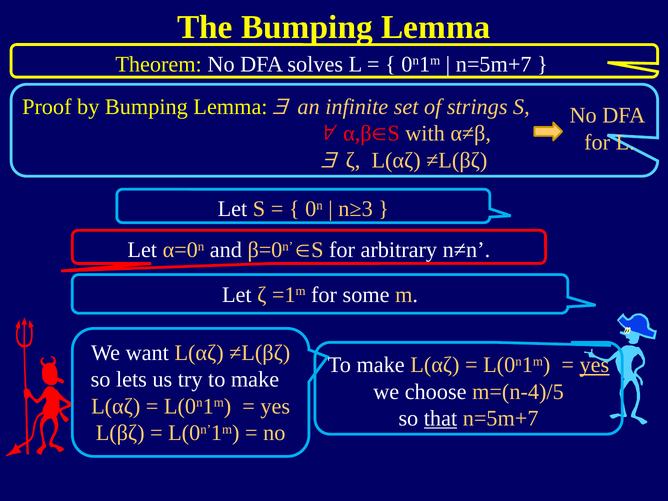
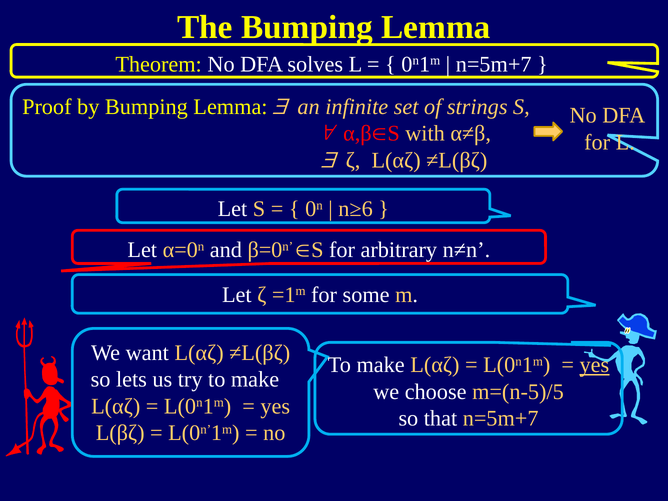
n≥3: n≥3 -> n≥6 (356, 209)
m=(n-4)/5: m=(n-4)/5 -> m=(n-5)/5 (518, 392)
that underline: present -> none (440, 418)
